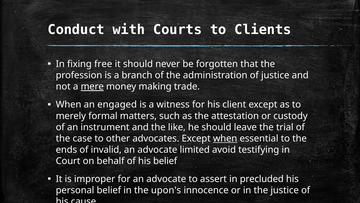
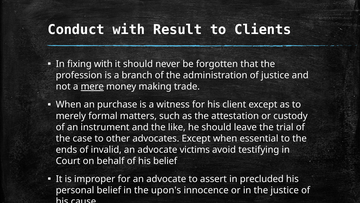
Courts: Courts -> Result (178, 30)
fixing free: free -> with (103, 64)
engaged: engaged -> purchase (117, 104)
when underline: present -> none (225, 138)
limited: limited -> victims (195, 149)
